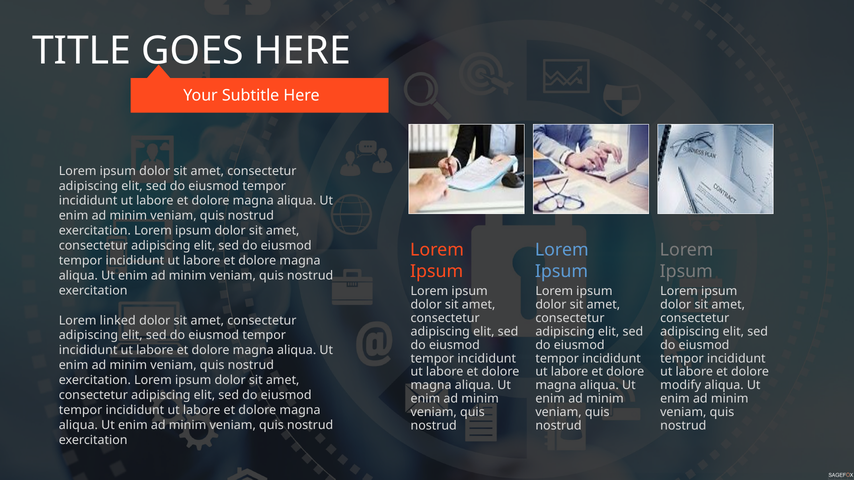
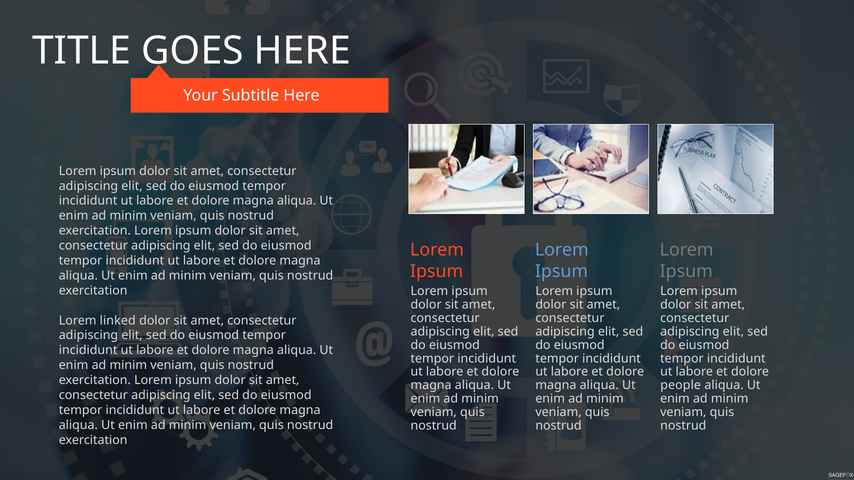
modify: modify -> people (681, 386)
